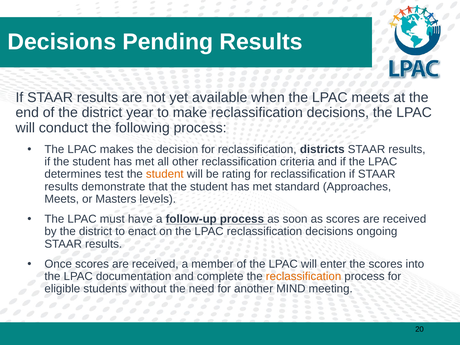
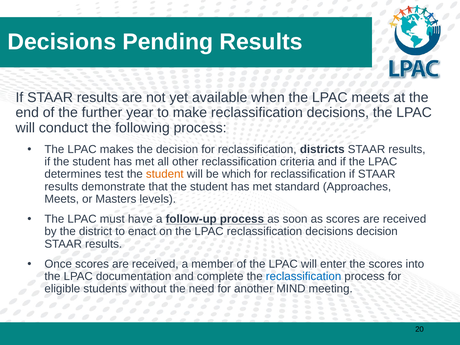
of the district: district -> further (102, 113)
rating: rating -> which (236, 174)
decisions ongoing: ongoing -> decision (377, 232)
reclassification colour: orange -> blue (304, 276)
